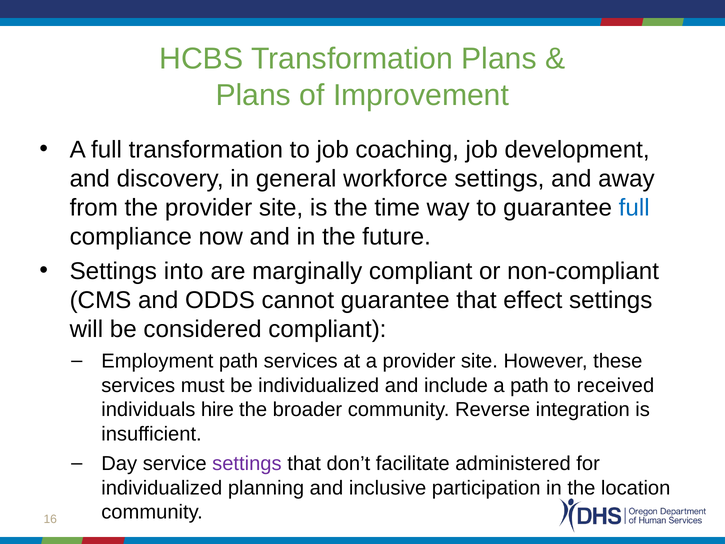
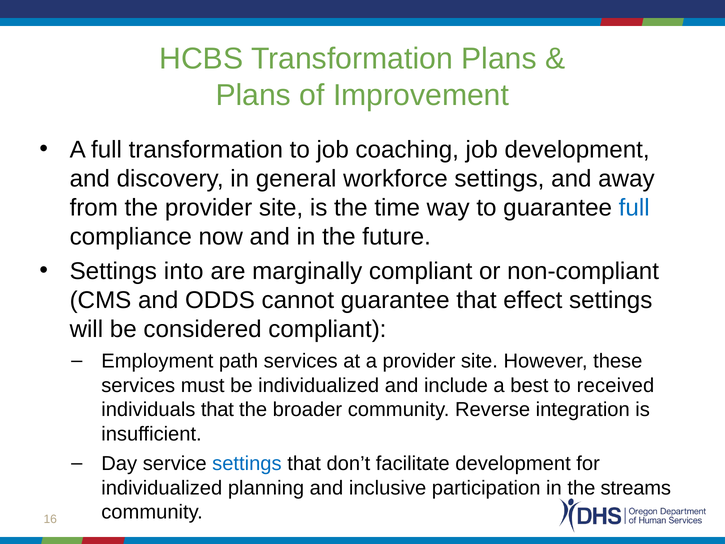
a path: path -> best (529, 385)
individuals hire: hire -> that (217, 410)
settings colour: purple -> blue (247, 464)
facilitate administered: administered -> development (513, 464)
location: location -> streams (636, 488)
